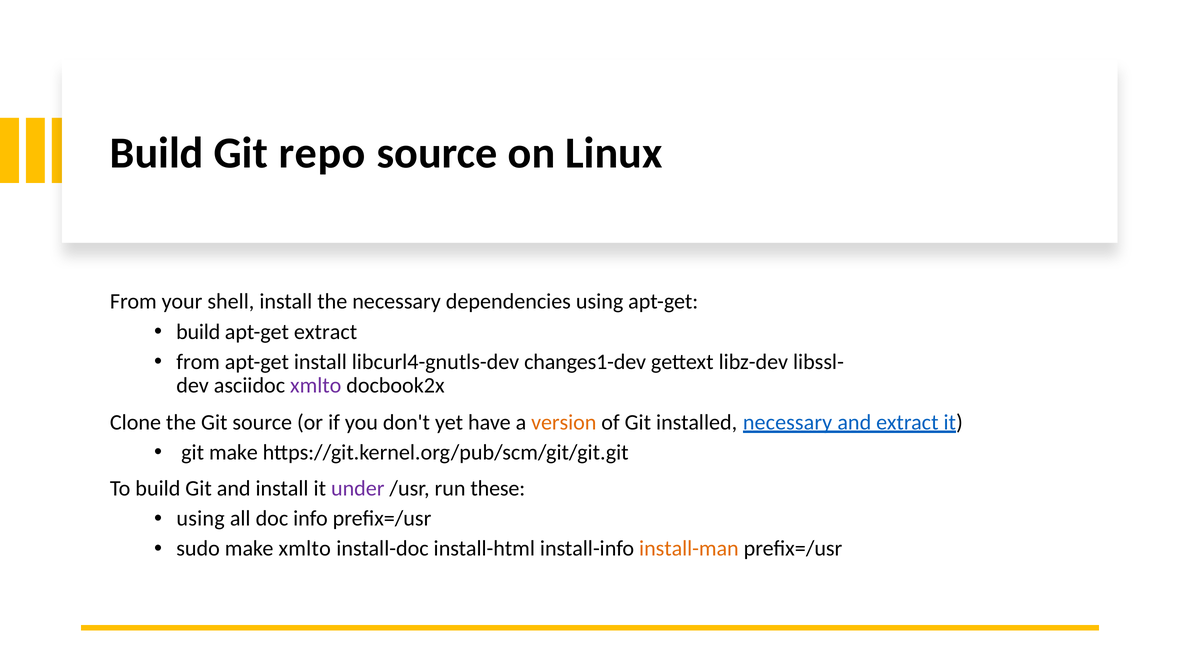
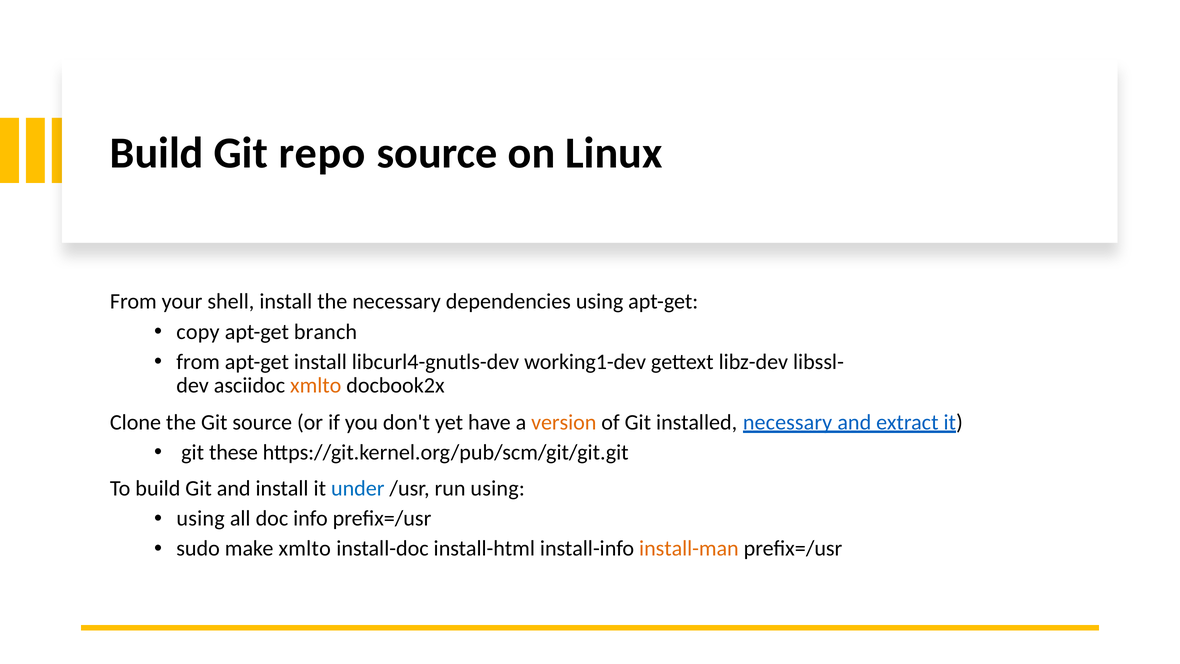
build: build -> copy (198, 332)
apt-get extract: extract -> branch (325, 332)
changes1-dev: changes1-dev -> working1-dev (585, 362)
xmlto colour: purple -> orange (316, 386)
git make: make -> these (233, 452)
under colour: purple -> blue (358, 488)
run these: these -> using (498, 488)
